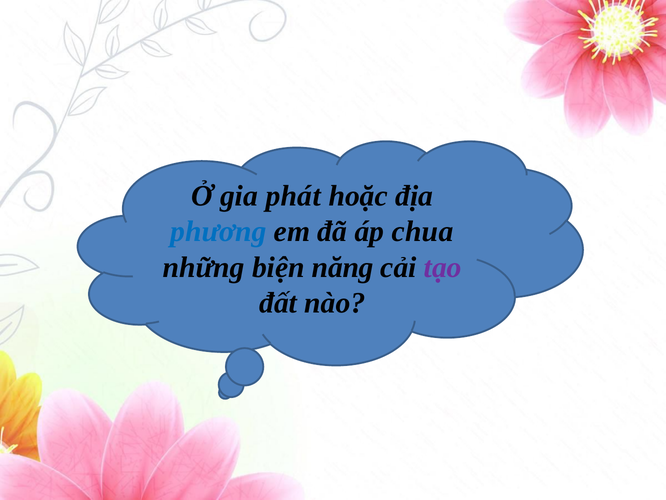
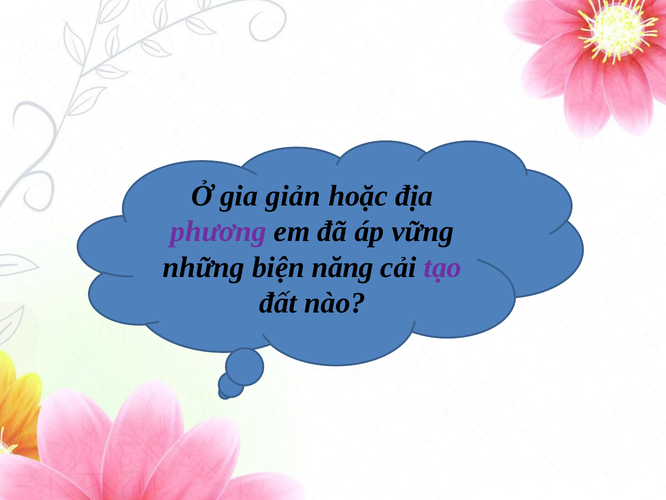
phát: phát -> giản (293, 196)
phương colour: blue -> purple (218, 231)
chua: chua -> vững (423, 231)
